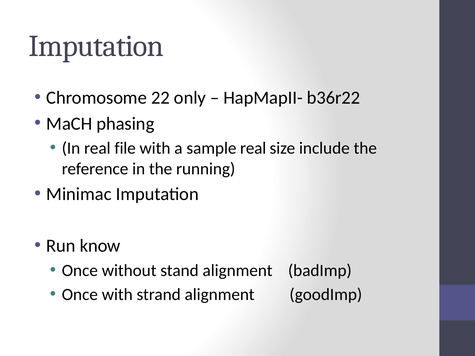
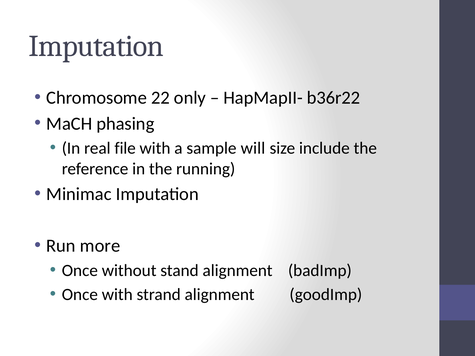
sample real: real -> will (253, 148)
know: know -> more (100, 246)
